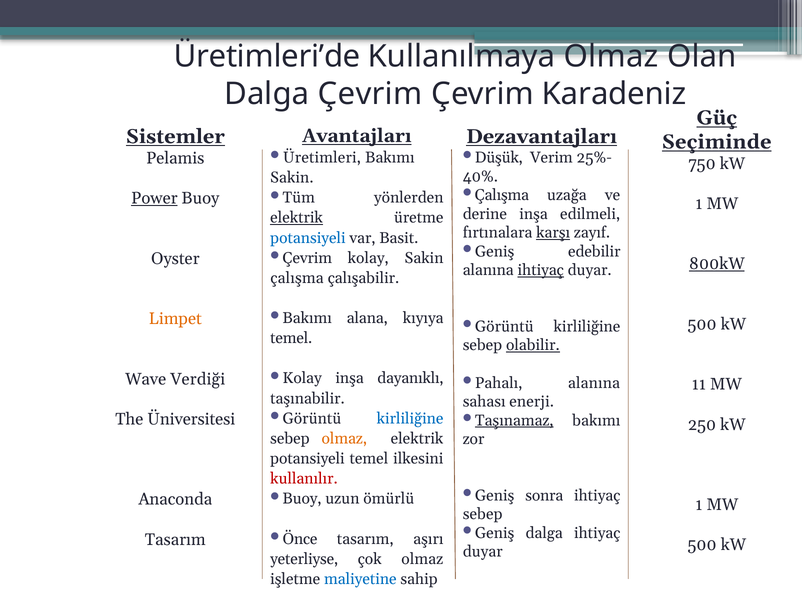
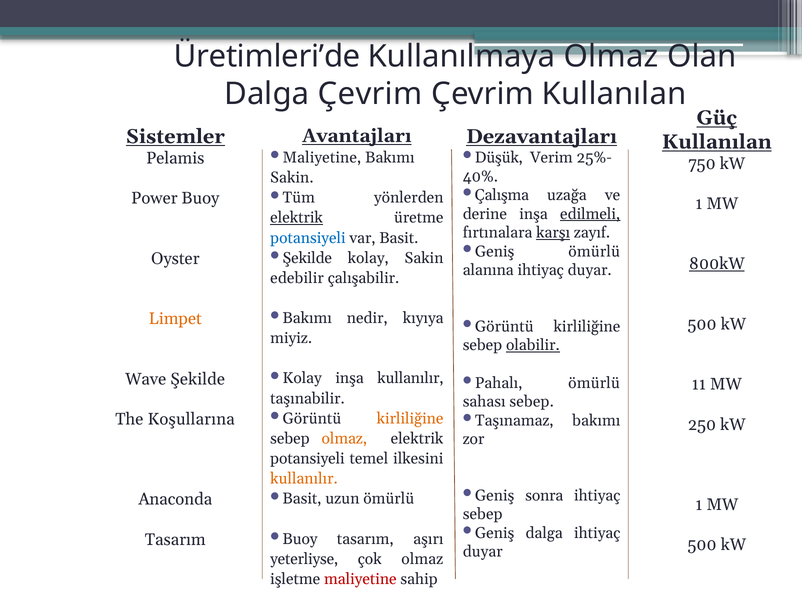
Çevrim Karadeniz: Karadeniz -> Kullanılan (614, 94)
Seçiminde: Seçiminde -> Kullanılan (717, 142)
Üretimleri: Üretimleri -> Maliyetine (322, 157)
Power underline: present -> none (154, 198)
edilmeli underline: none -> present (590, 214)
Geniş edebilir: edebilir -> ömürlü (594, 251)
Çevrim: Çevrim -> Şekilde (307, 258)
ihtiyaç underline: present -> none (541, 270)
çalışma: çalışma -> edebilir (297, 278)
alana: alana -> nedir (367, 318)
temel: temel -> miyiz (291, 338)
inşa dayanıklı: dayanıklı -> kullanılır (410, 378)
Wave Verdiği: Verdiği -> Şekilde (198, 379)
Pahalı alanına: alanına -> ömürlü (594, 383)
sahası enerji: enerji -> sebep (532, 401)
kirliliğine colour: blue -> orange (410, 418)
Taşınamaz underline: present -> none (514, 420)
Üniversitesi: Üniversitesi -> Koşullarına (191, 419)
kullanılır colour: red -> orange (304, 478)
Buoy: Buoy -> Basit (302, 498)
Önce: Önce -> Buoy (300, 538)
maliyetine colour: blue -> red (360, 579)
